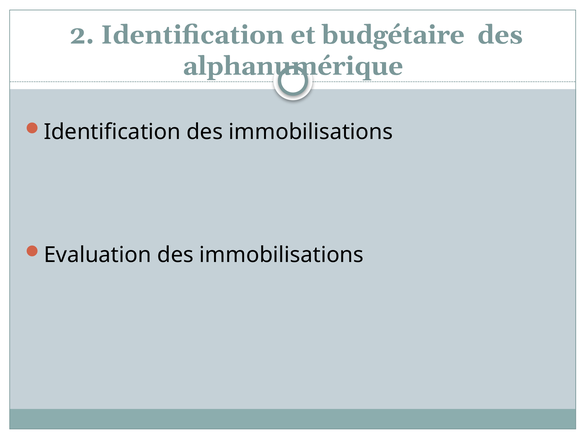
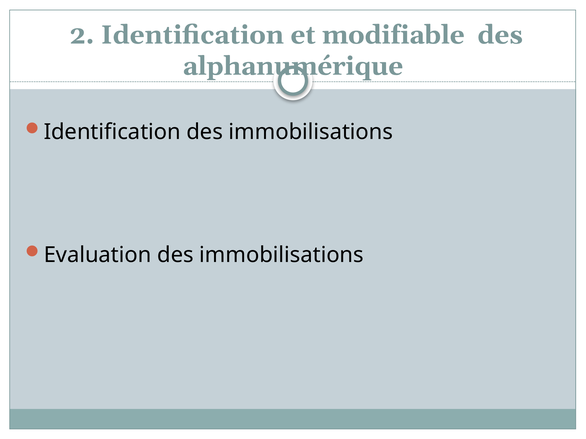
budgétaire: budgétaire -> modifiable (393, 35)
